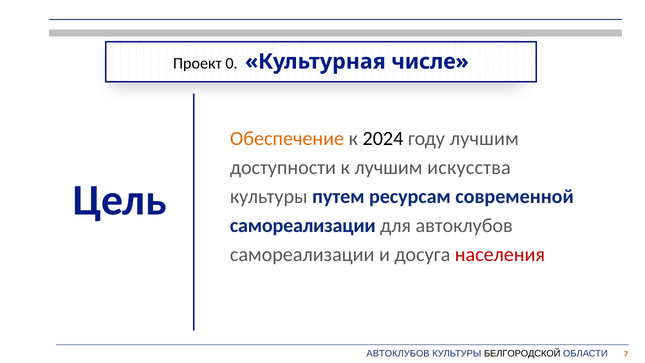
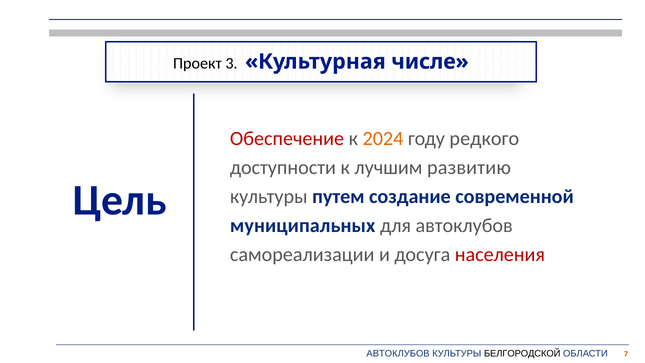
0: 0 -> 3 (232, 63)
Обеспечение colour: orange -> red (287, 138)
2024 colour: black -> orange (383, 138)
году лучшим: лучшим -> редкого (484, 138)
искусства: искусства -> развитию (469, 167)
ресурсам: ресурсам -> создание (410, 196)
самореализации: самореализации -> муниципальных (303, 225)
